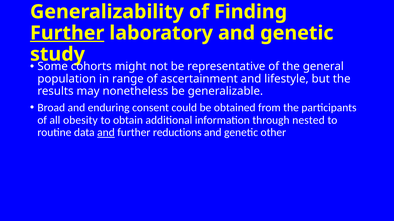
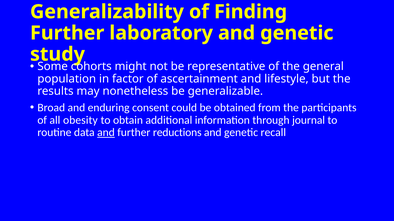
Further underline: present -> none (67, 33)
range: range -> factor (128, 79)
nested: nested -> journal (309, 120)
other: other -> recall (273, 133)
